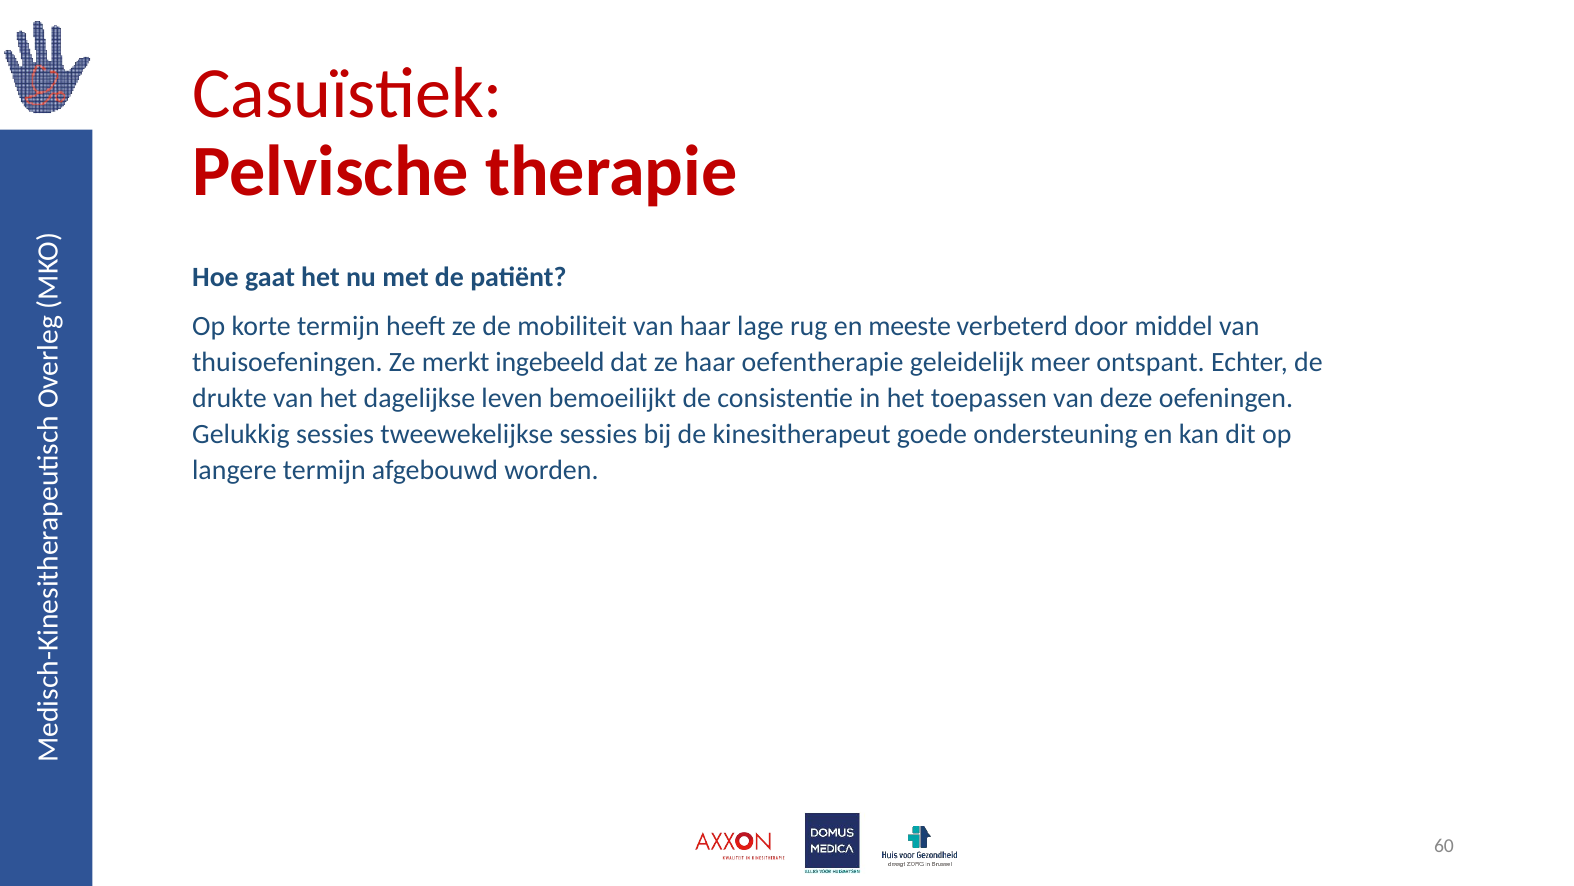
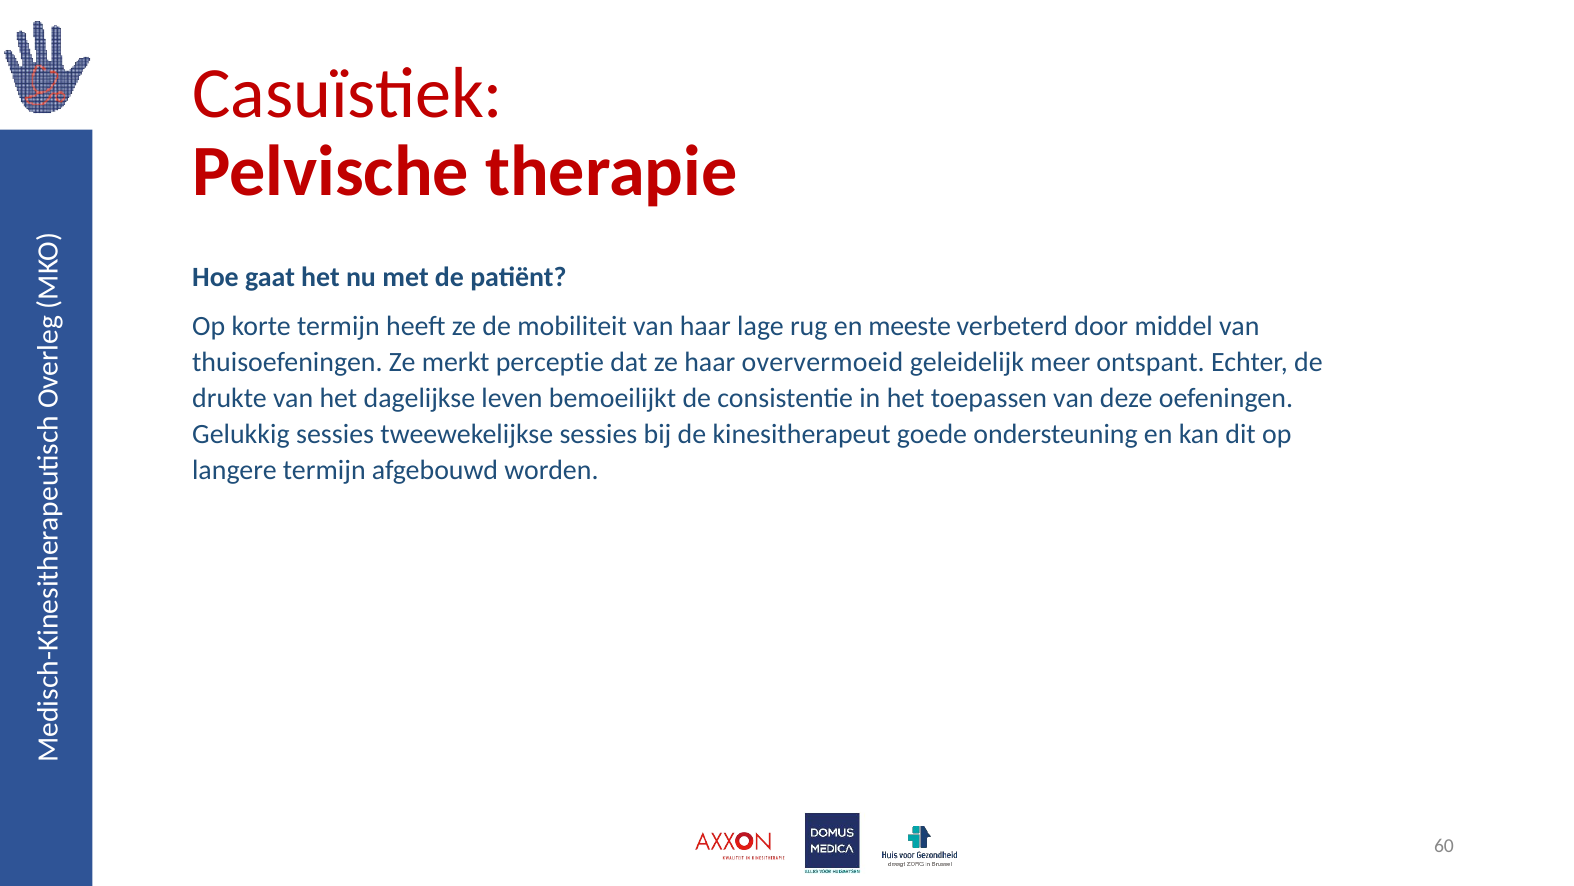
ingebeeld: ingebeeld -> perceptie (550, 362)
oefentherapie: oefentherapie -> oververmoeid (822, 362)
